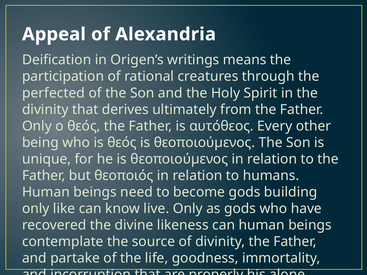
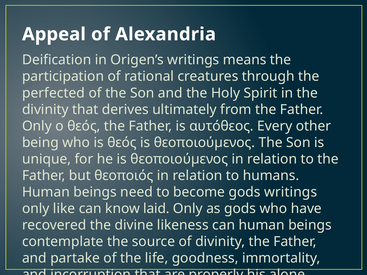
gods building: building -> writings (291, 192)
live: live -> laid (156, 209)
